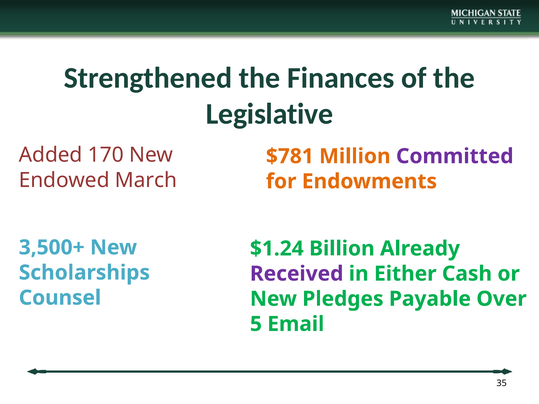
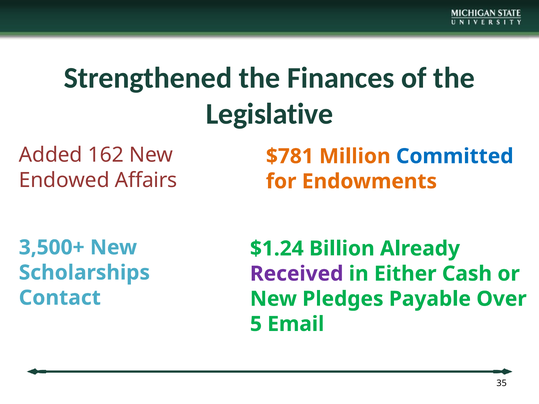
170: 170 -> 162 (106, 155)
Committed colour: purple -> blue (455, 156)
March: March -> Affairs (146, 180)
Counsel: Counsel -> Contact (60, 298)
